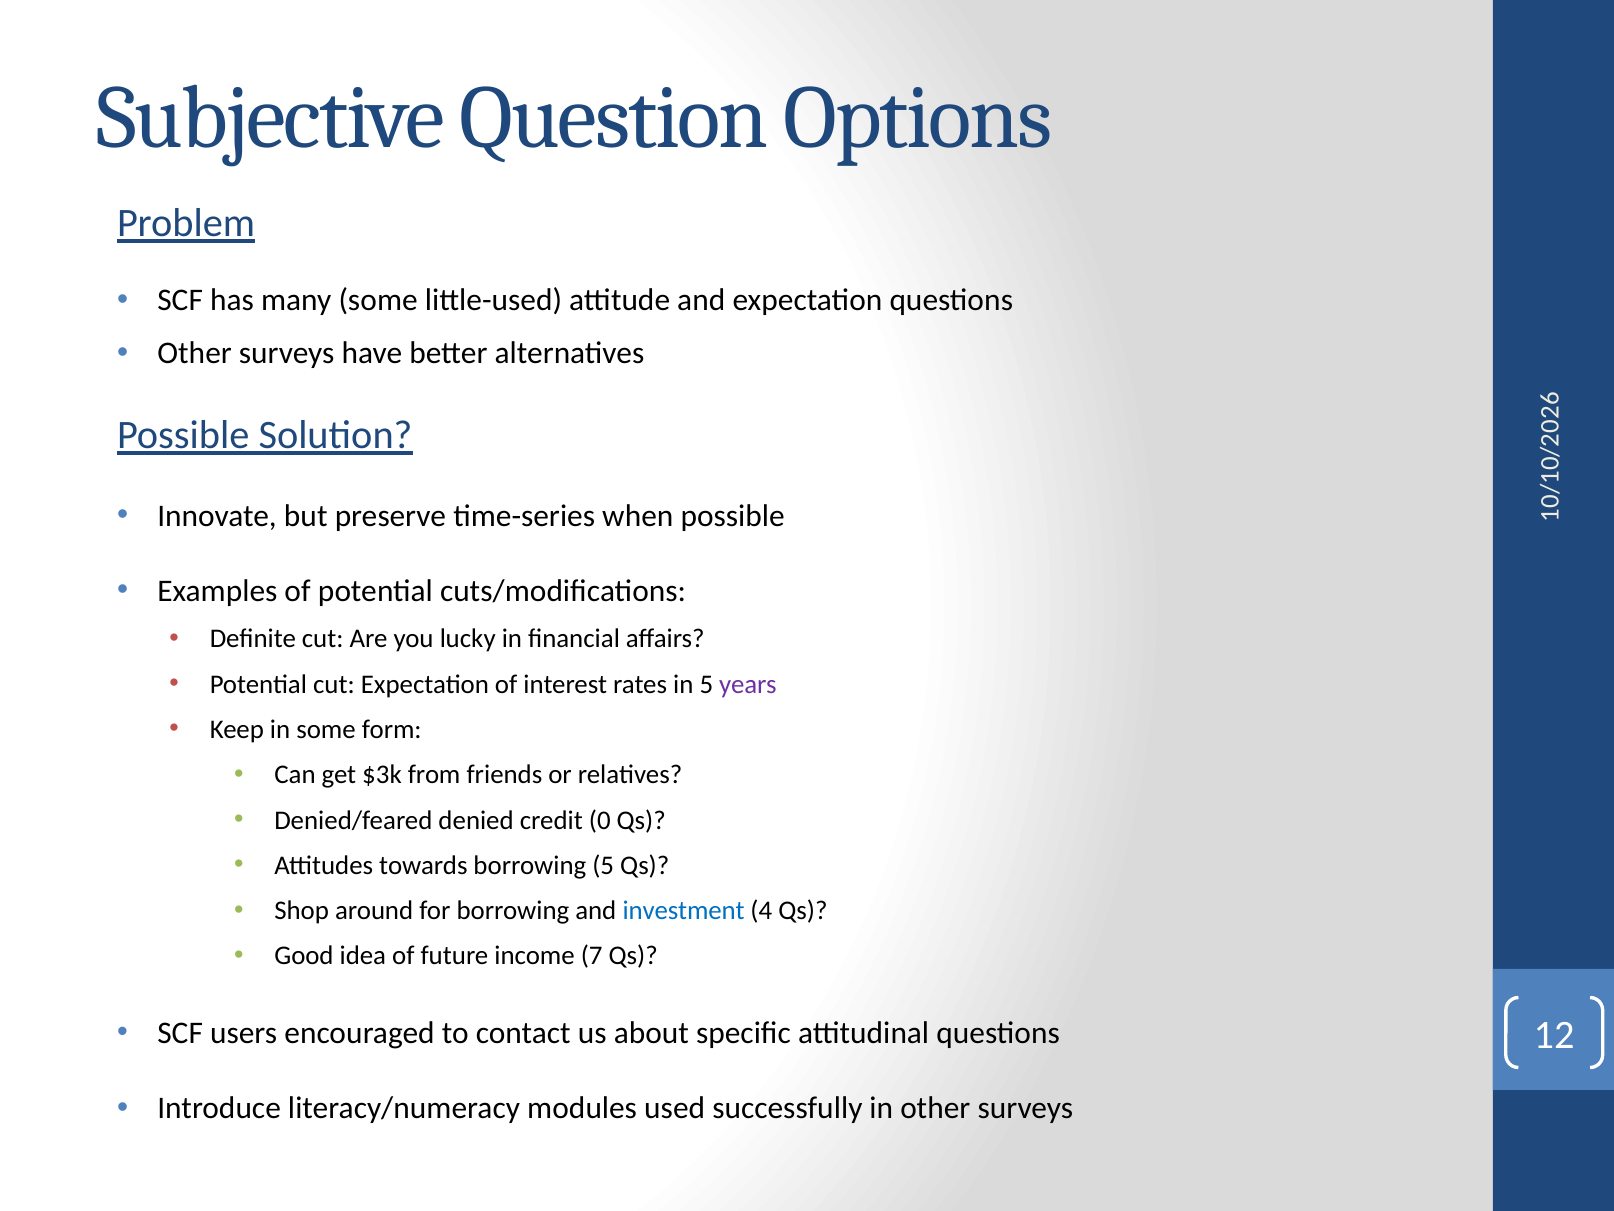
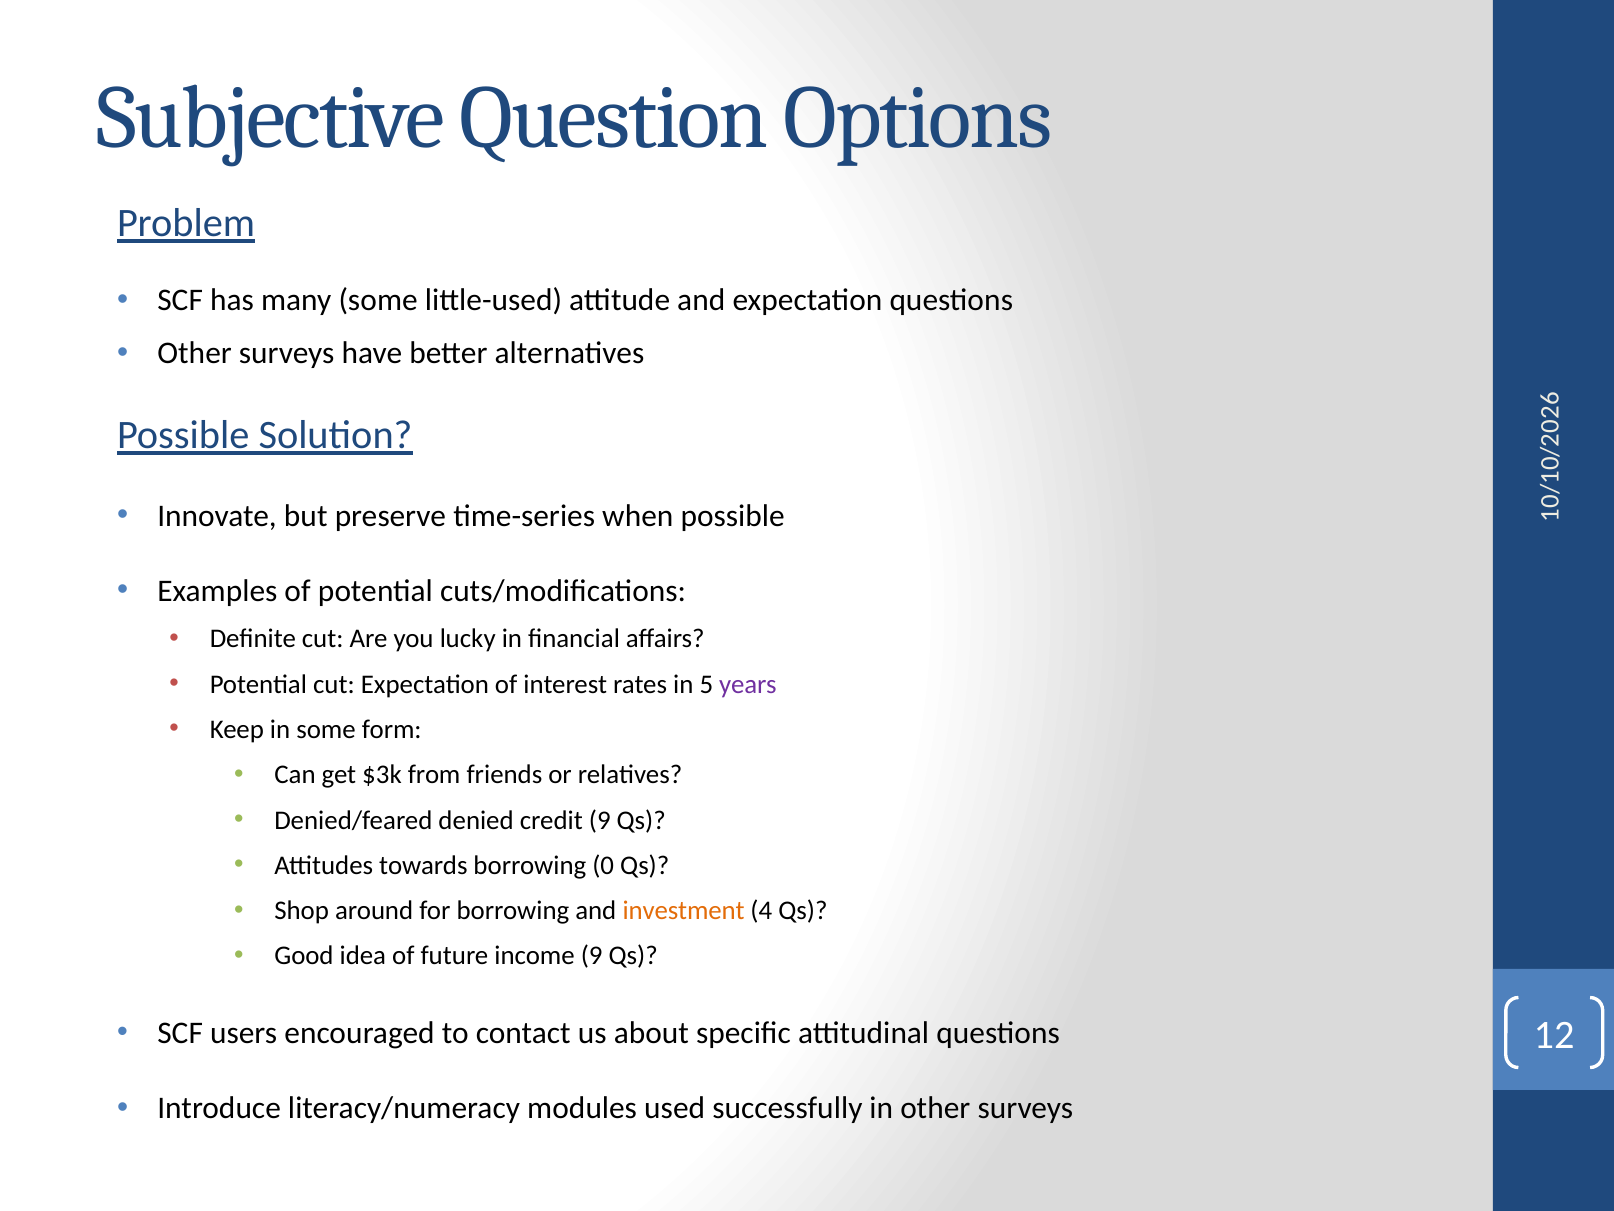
credit 0: 0 -> 9 (600, 820)
borrowing 5: 5 -> 0 (603, 865)
investment colour: blue -> orange (684, 910)
income 7: 7 -> 9 (592, 956)
